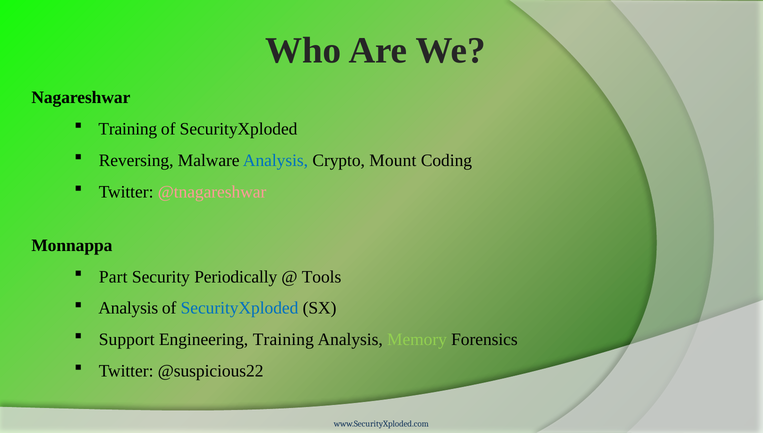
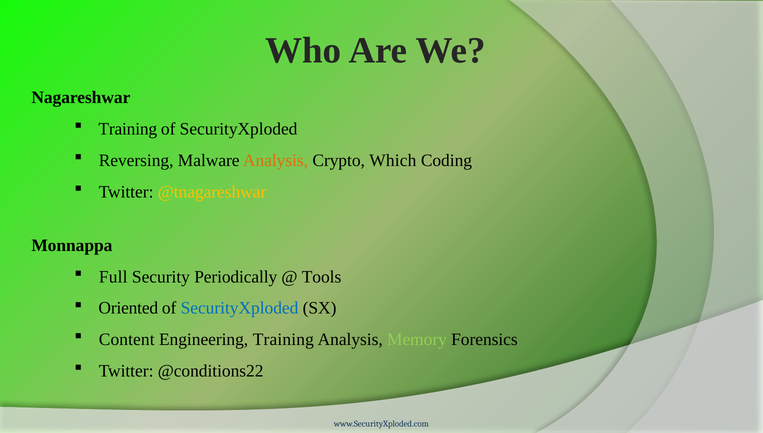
Analysis colour: blue -> orange (276, 160)
Mount: Mount -> Which (393, 160)
@tnagareshwar colour: pink -> yellow (212, 192)
Part: Part -> Full (113, 276)
Analysis: Analysis -> Oriented (128, 308)
Support: Support -> Content (127, 339)
@suspicious22: @suspicious22 -> @conditions22 (211, 371)
